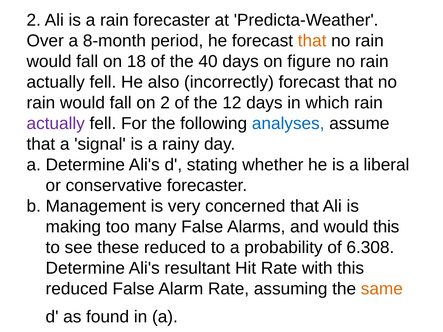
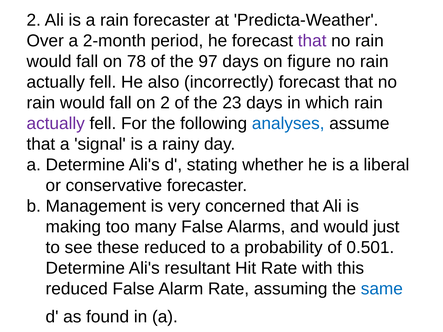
8-month: 8-month -> 2-month (114, 41)
that colour: orange -> purple (312, 41)
18: 18 -> 78 (136, 62)
40: 40 -> 97 (208, 62)
12: 12 -> 23 (232, 103)
would this: this -> just (386, 227)
6.308: 6.308 -> 0.501 (370, 248)
same colour: orange -> blue (382, 289)
